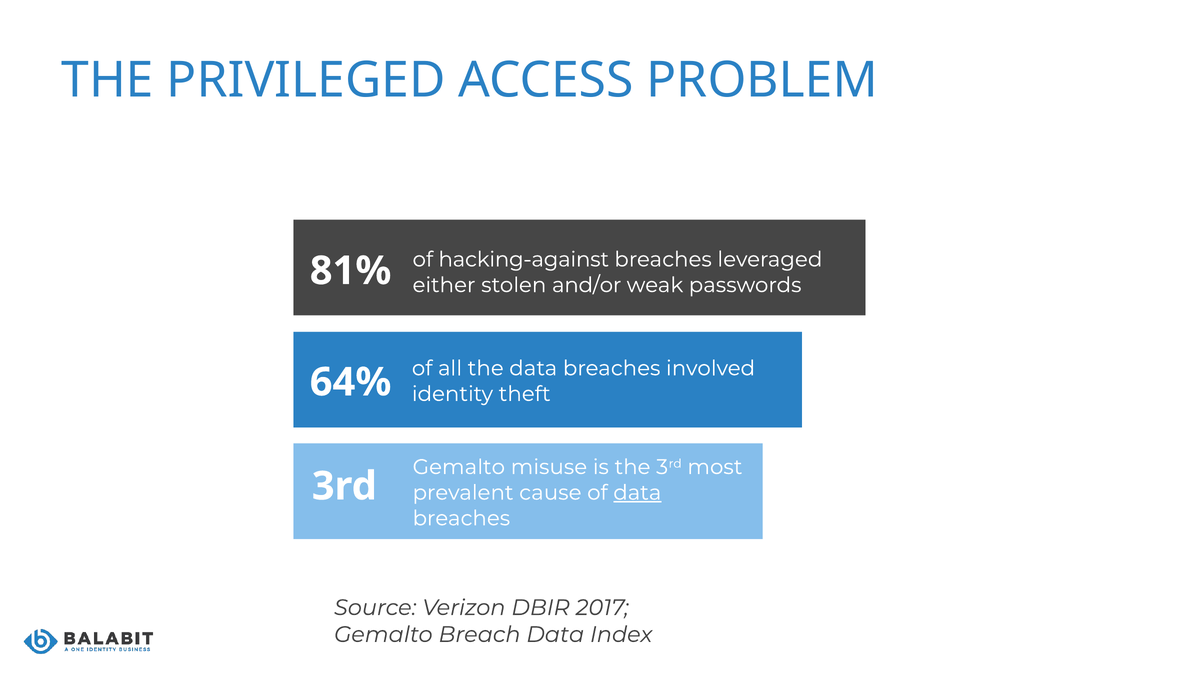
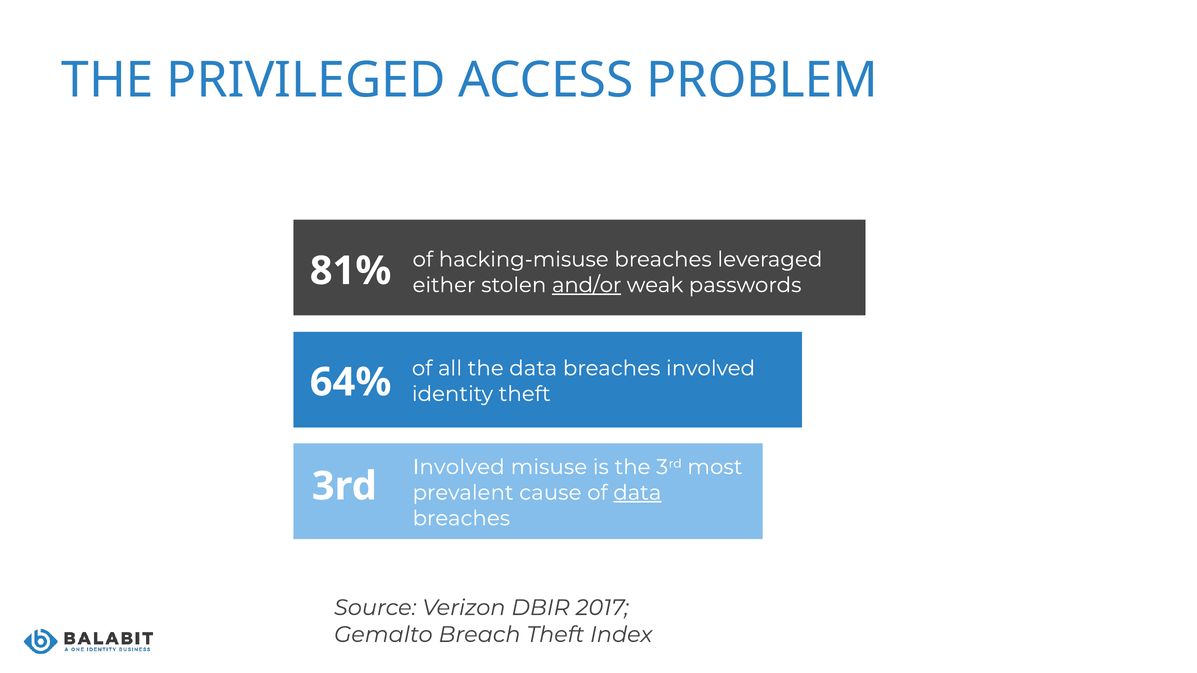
hacking-against: hacking-against -> hacking-misuse (524, 260)
and/or underline: none -> present (587, 285)
Gemalto: Gemalto -> Involved (459, 467)
Breach Data: Data -> Theft (555, 635)
